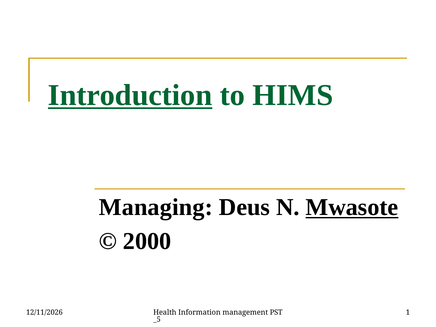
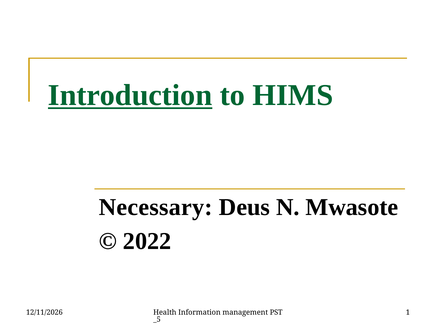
Managing: Managing -> Necessary (156, 207)
Mwasote underline: present -> none (352, 207)
2000: 2000 -> 2022 (147, 241)
